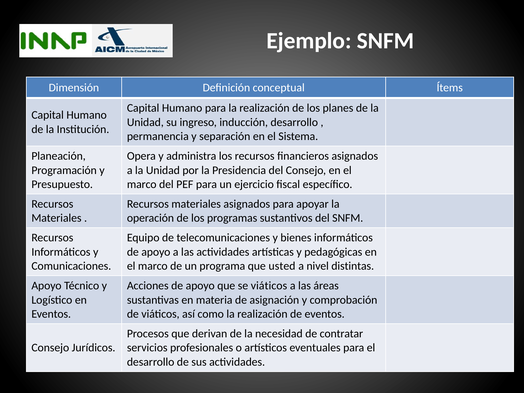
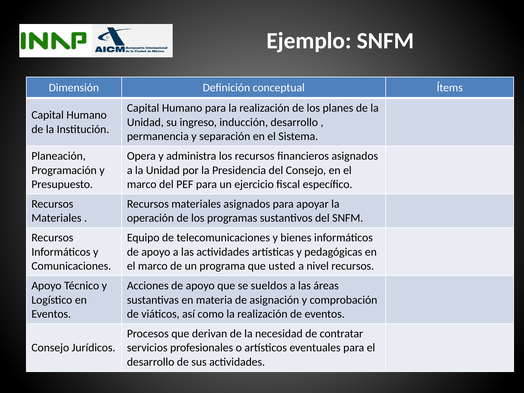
nivel distintas: distintas -> recursos (353, 266)
se viáticos: viáticos -> sueldos (269, 286)
